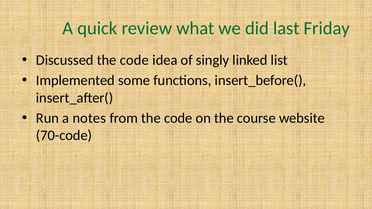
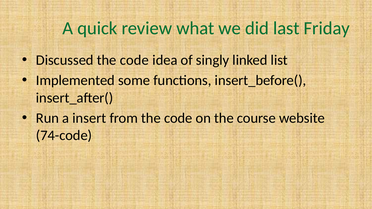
notes: notes -> insert (89, 118)
70-code: 70-code -> 74-code (64, 136)
